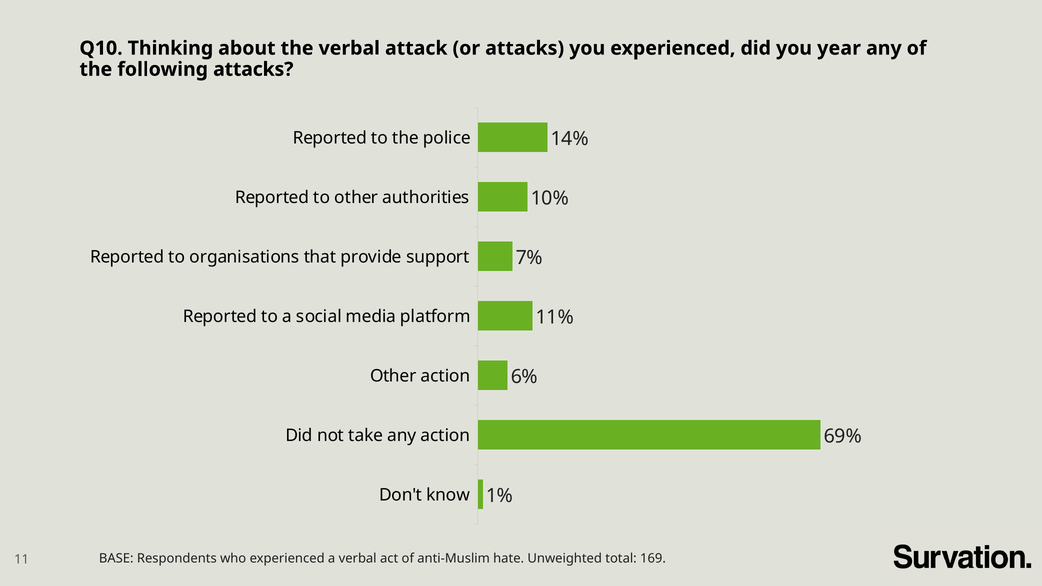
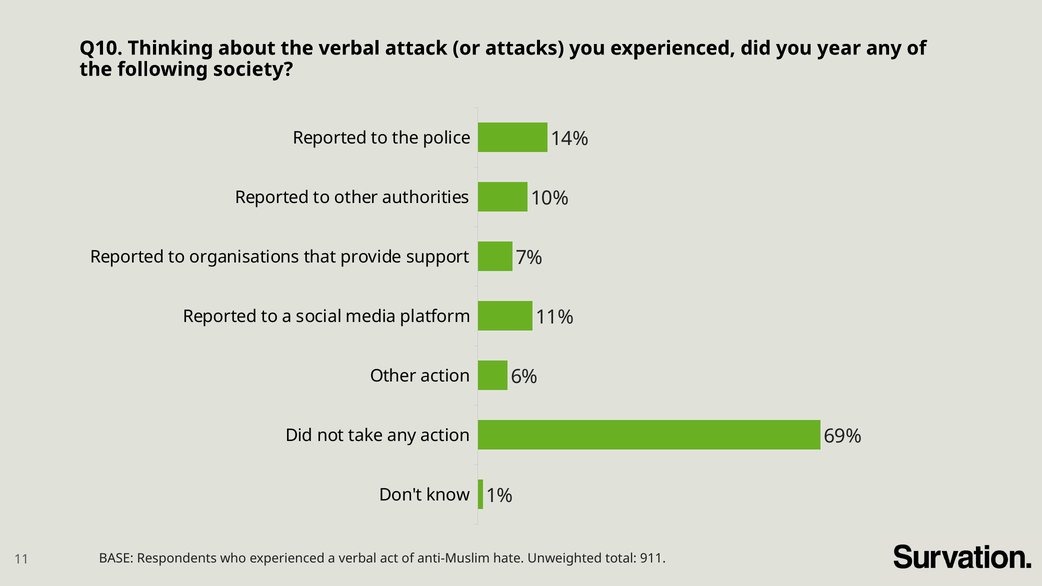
following attacks: attacks -> society (253, 69)
169: 169 -> 911 (653, 559)
